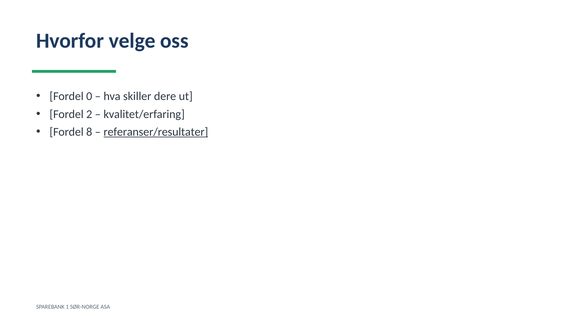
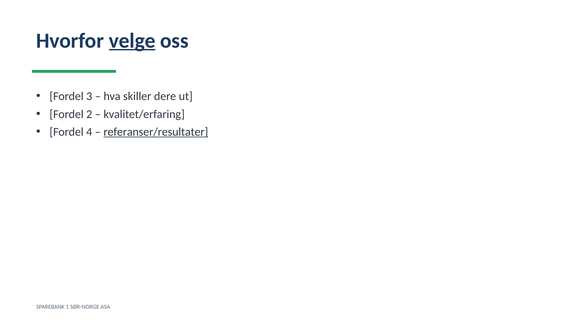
velge underline: none -> present (132, 41)
0: 0 -> 3 (89, 96)
8: 8 -> 4 (89, 132)
